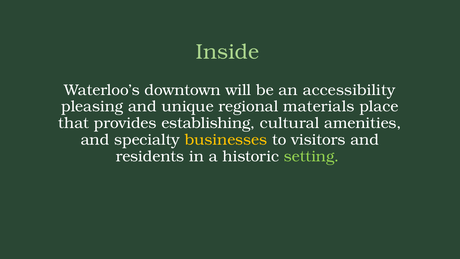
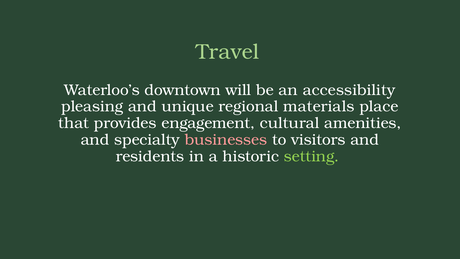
Inside: Inside -> Travel (228, 52)
establishing: establishing -> engagement (208, 123)
businesses colour: yellow -> pink (226, 140)
